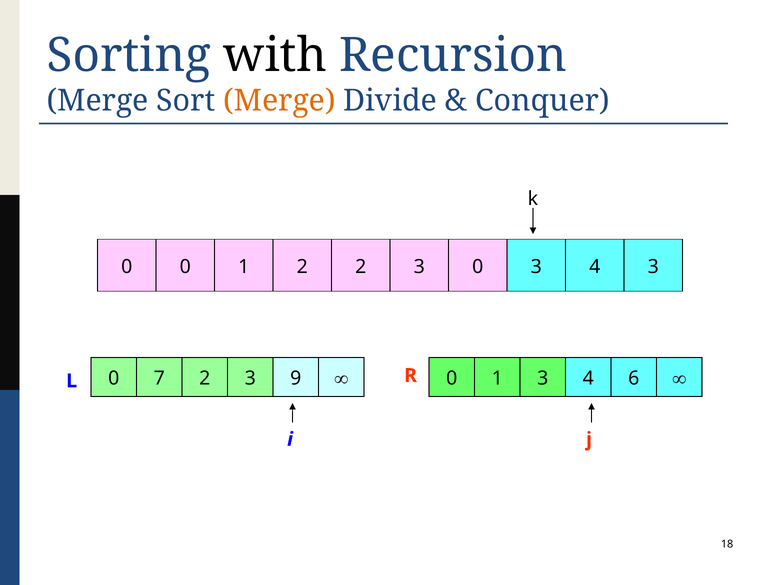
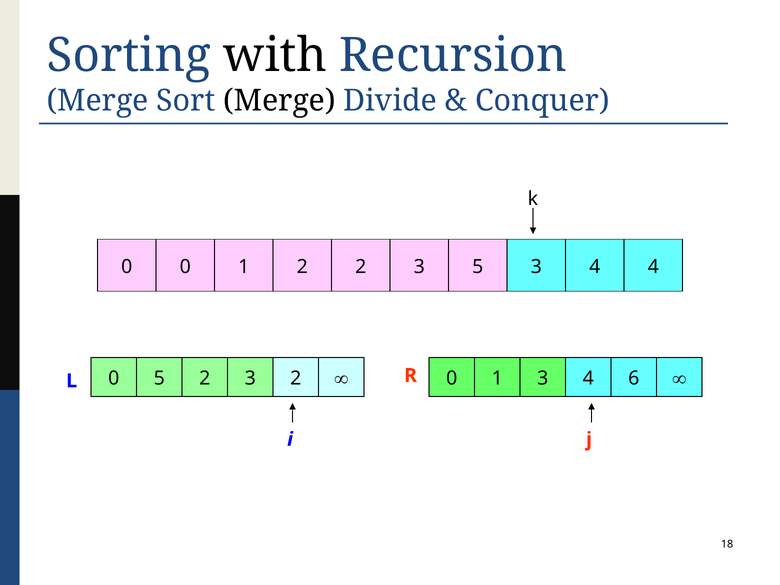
Merge colour: orange -> black (279, 101)
2 3 0: 0 -> 5 (478, 267)
4 3: 3 -> 4 (653, 267)
0 7: 7 -> 5 (159, 378)
3 9: 9 -> 2 (296, 378)
